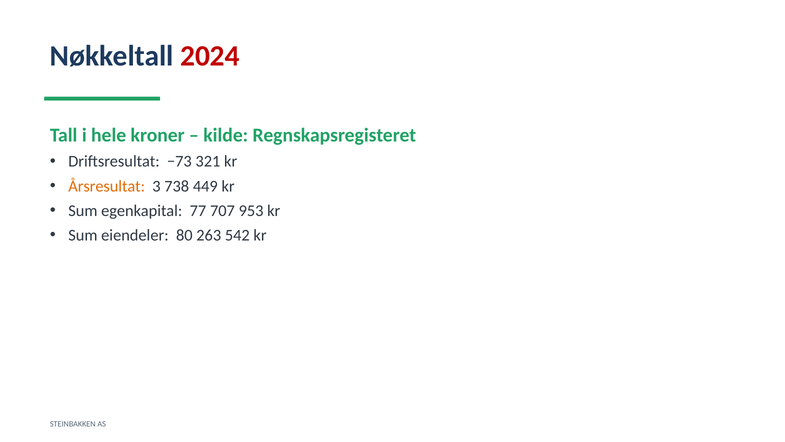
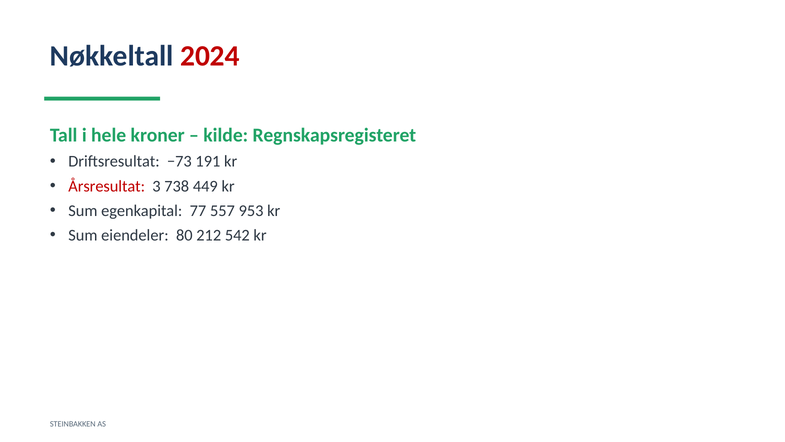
321: 321 -> 191 (208, 161)
Årsresultat colour: orange -> red (107, 186)
707: 707 -> 557 (222, 211)
263: 263 -> 212 (209, 235)
